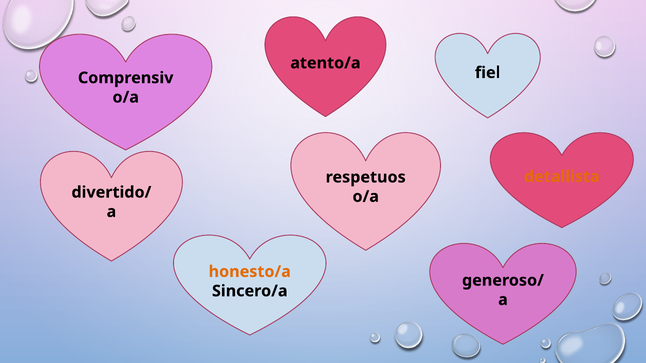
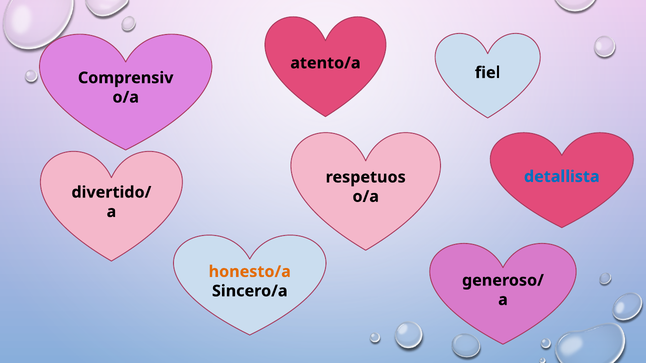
detallista colour: orange -> blue (562, 177)
